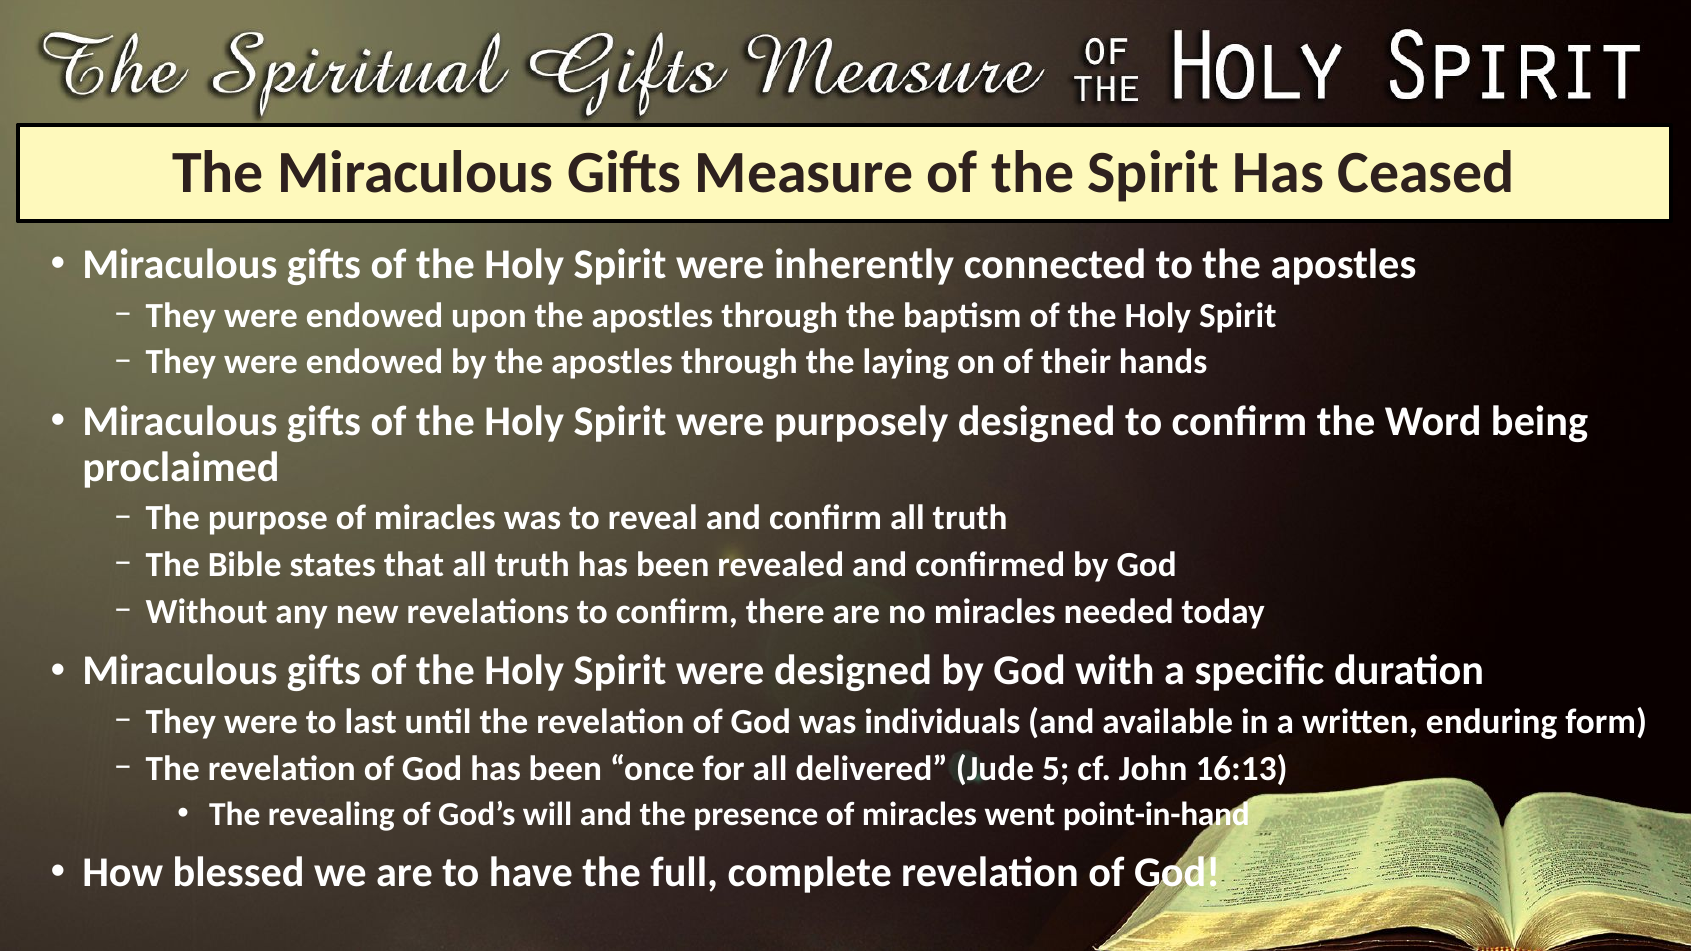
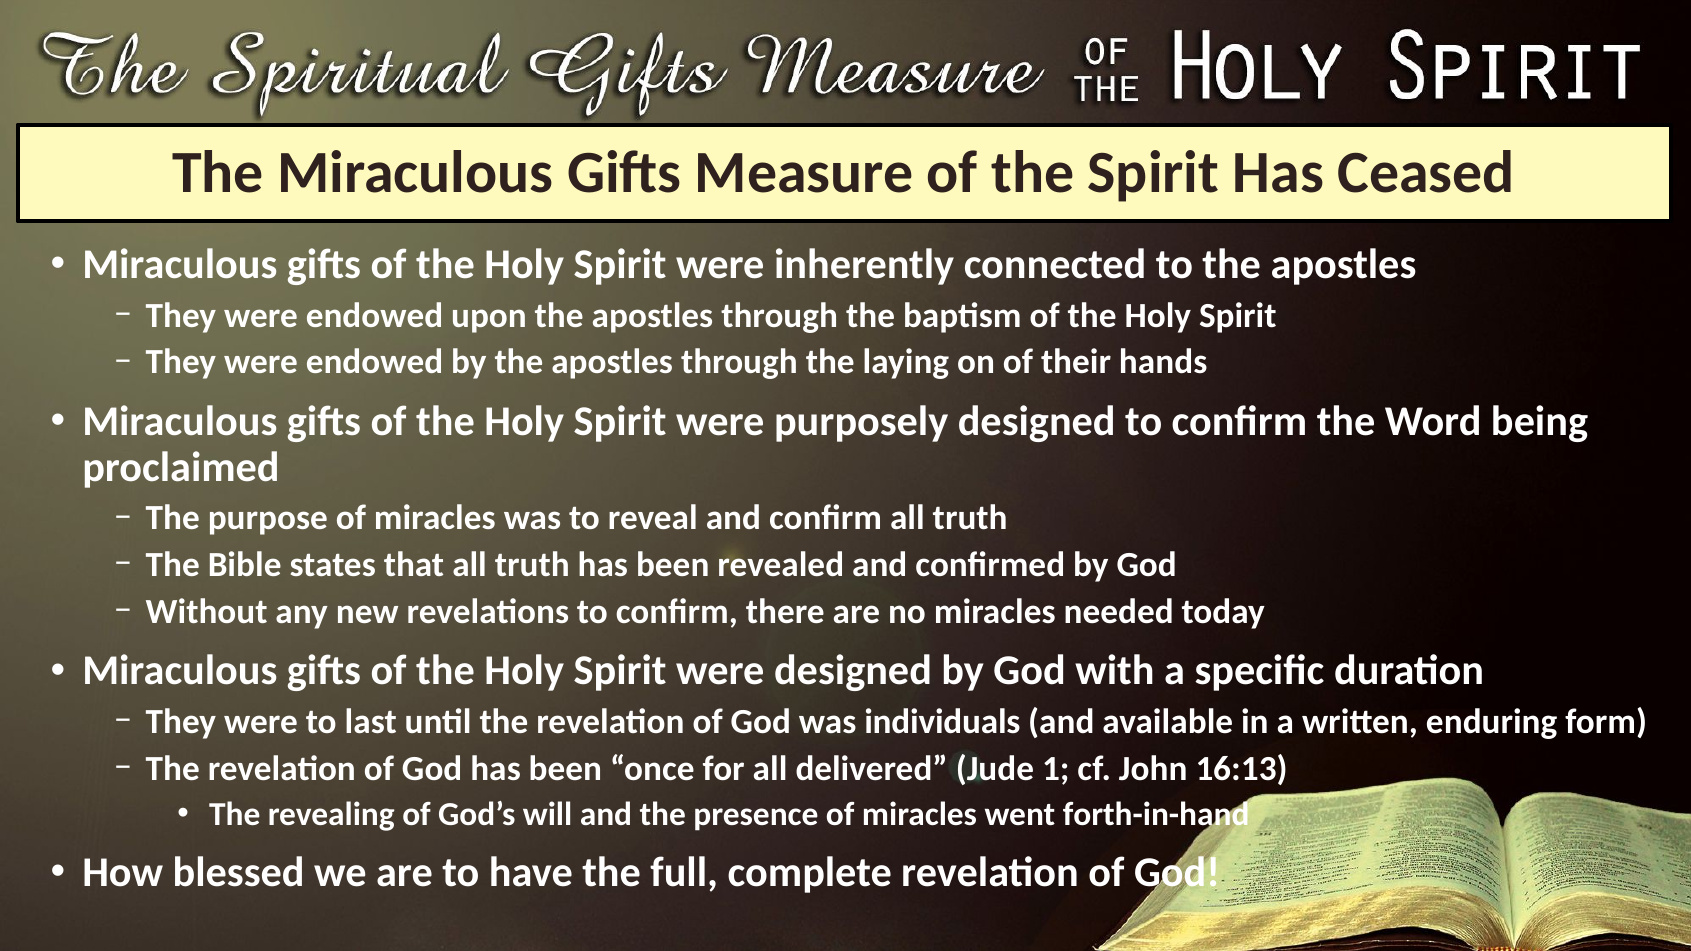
5: 5 -> 1 (1056, 769)
point-in-hand: point-in-hand -> forth-in-hand (1156, 815)
